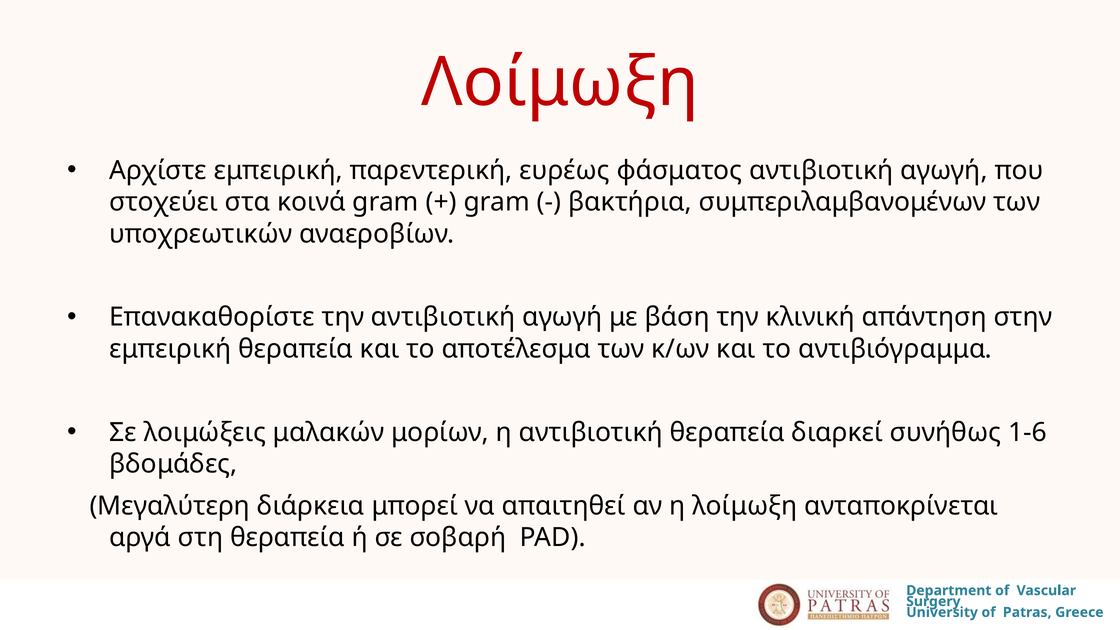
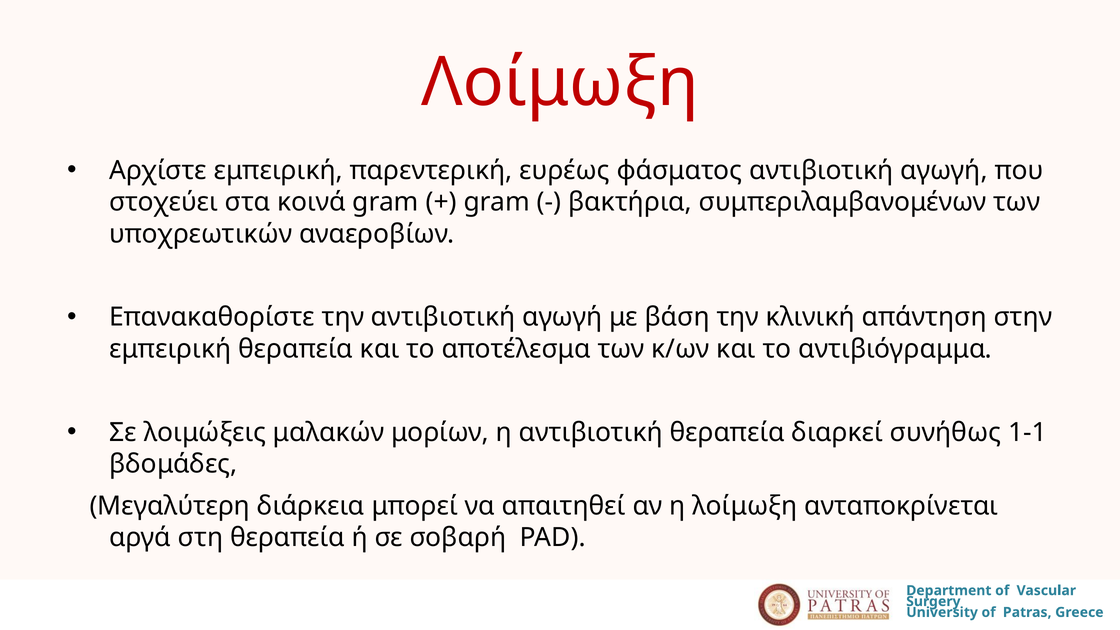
1-6: 1-6 -> 1-1 (1027, 432)
